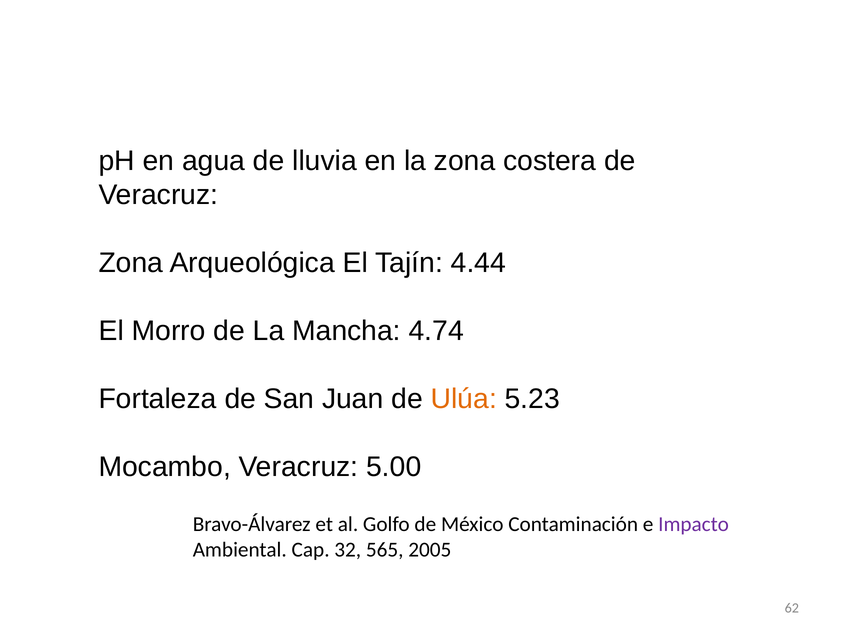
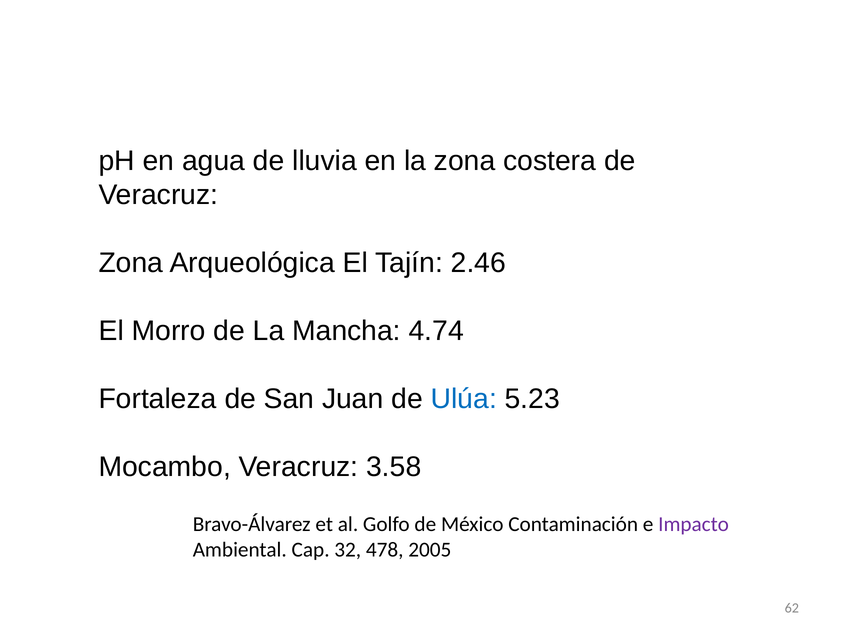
4.44: 4.44 -> 2.46 (478, 263)
Ulúa colour: orange -> blue (464, 399)
5.00: 5.00 -> 3.58 (394, 467)
565: 565 -> 478 (385, 550)
